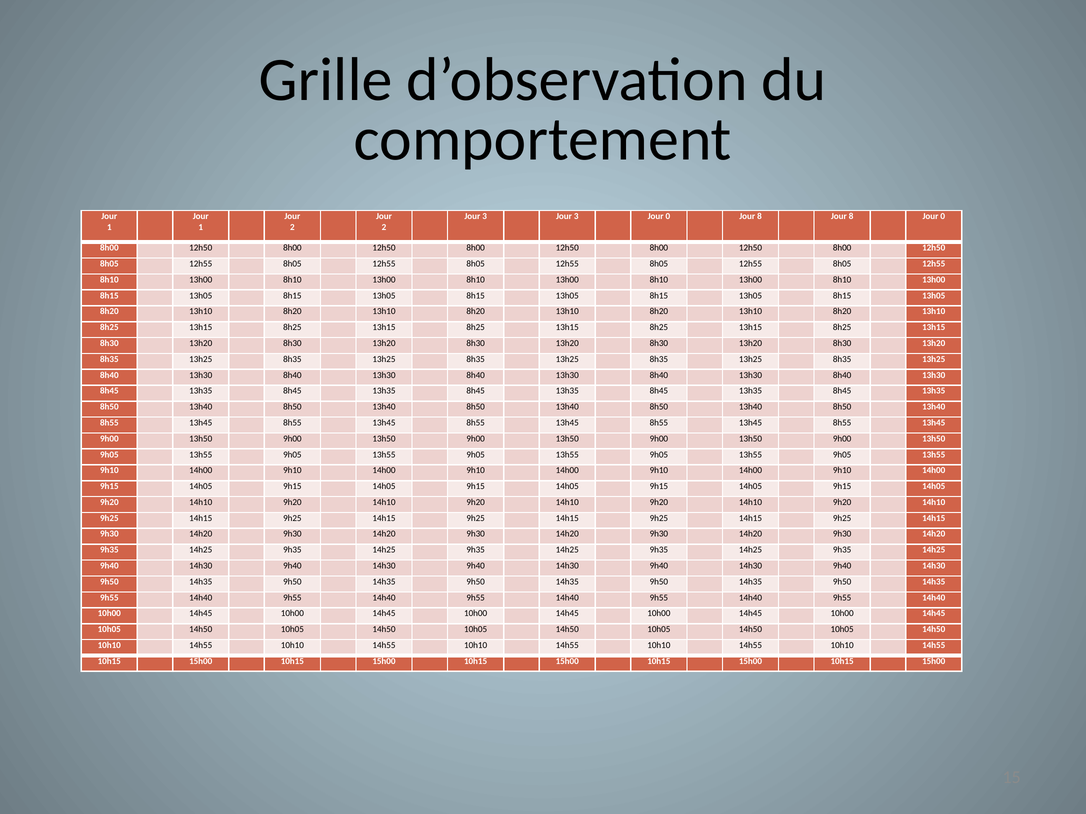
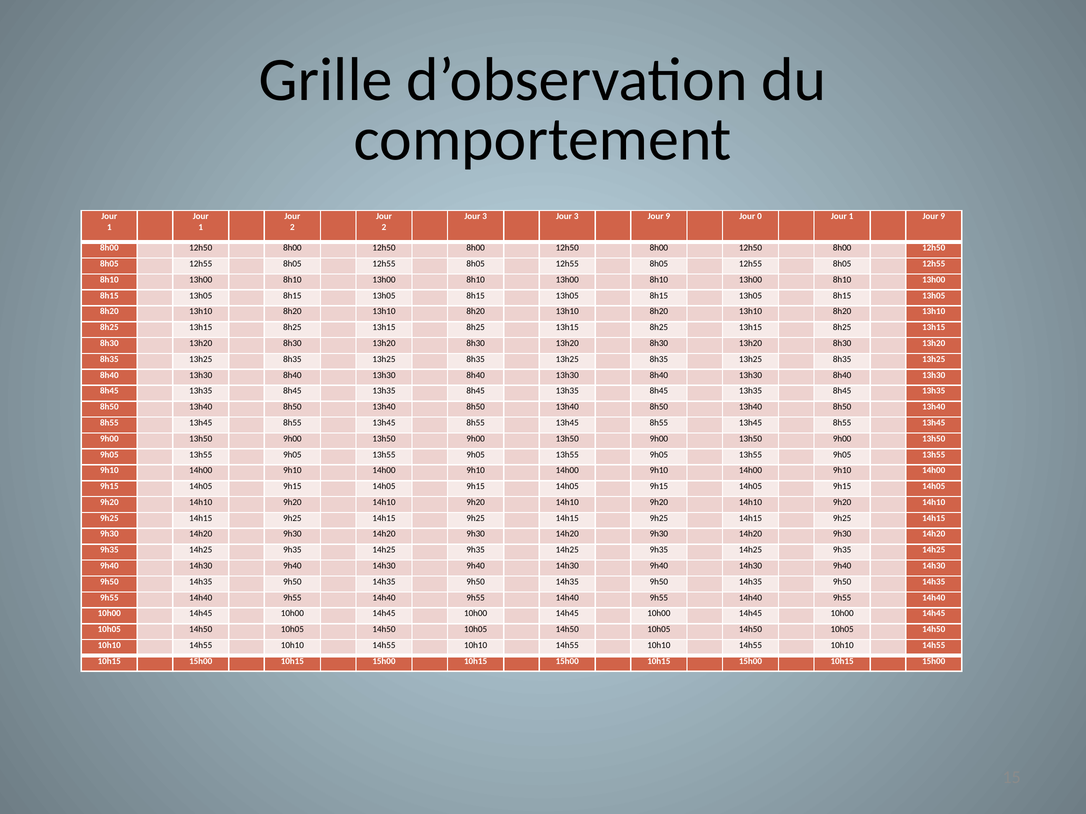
3 Jour 0: 0 -> 9 (668, 216)
8: 8 -> 0 (760, 216)
8: 8 -> 1 (851, 216)
0: 0 -> 9 (943, 216)
